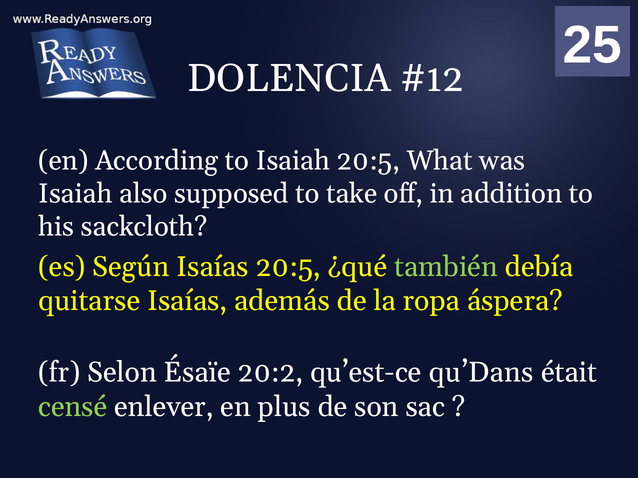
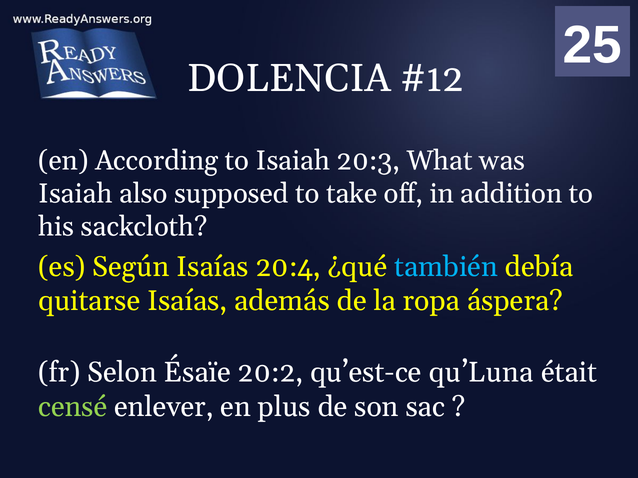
Isaiah 20:5: 20:5 -> 20:3 (368, 161)
Isaías 20:5: 20:5 -> 20:4 (288, 267)
también colour: light green -> light blue (446, 267)
qu’Dans: qu’Dans -> qu’Luna (481, 373)
